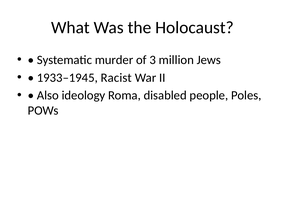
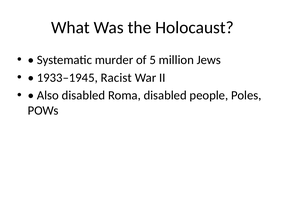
3: 3 -> 5 (153, 60)
Also ideology: ideology -> disabled (83, 95)
